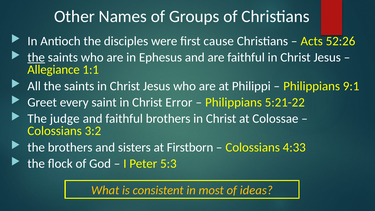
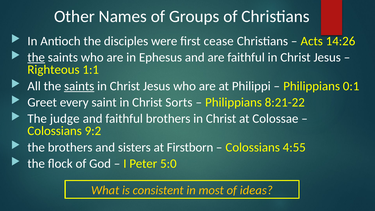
cause: cause -> cease (219, 41)
52:26: 52:26 -> 14:26 (341, 41)
Allegiance: Allegiance -> Righteous (53, 70)
saints underline: none -> present (79, 86)
9:1: 9:1 -> 0:1 (351, 86)
Error: Error -> Sorts (179, 102)
5:21-22: 5:21-22 -> 8:21-22 (285, 102)
3:2: 3:2 -> 9:2 (93, 131)
4:33: 4:33 -> 4:55 (294, 147)
5:3: 5:3 -> 5:0 (168, 164)
